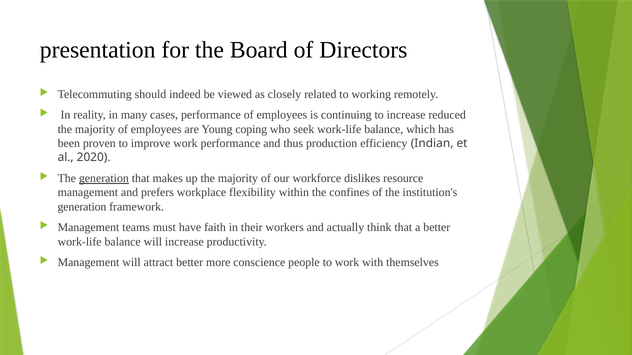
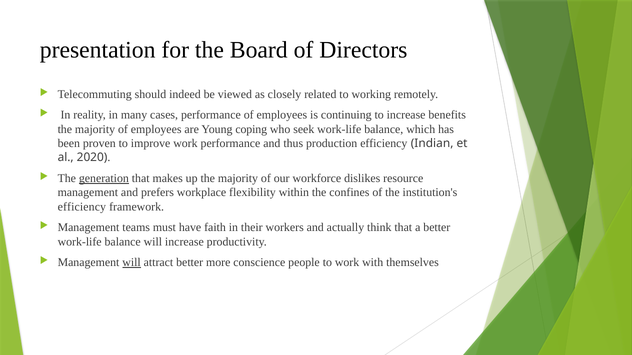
reduced: reduced -> benefits (447, 115)
generation: generation -> efficiency (82, 207)
will underline: none -> present (132, 263)
